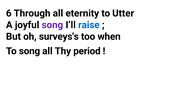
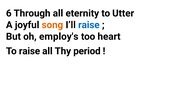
song colour: purple -> orange (52, 25)
surveys's: surveys's -> employ's (59, 37)
when: when -> heart (109, 37)
To song: song -> raise (29, 51)
